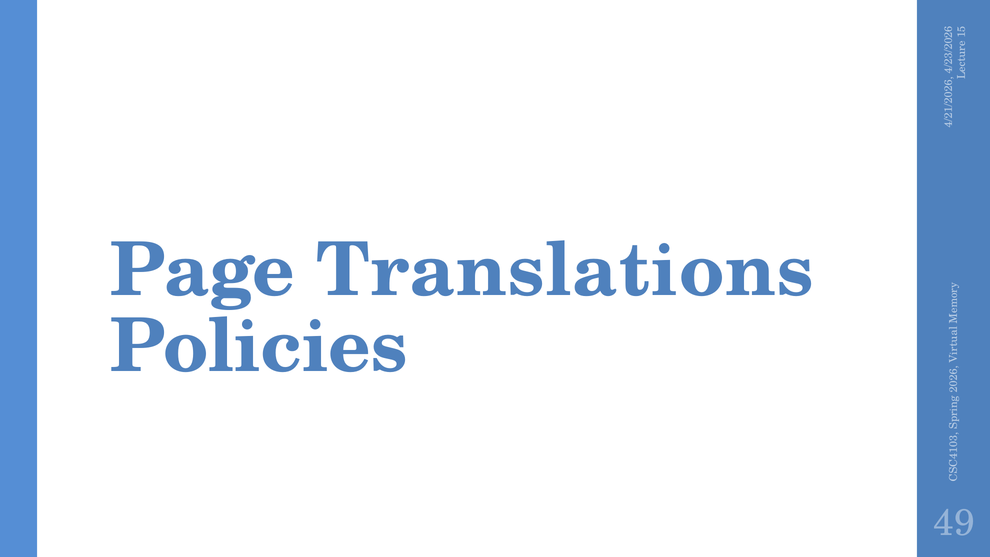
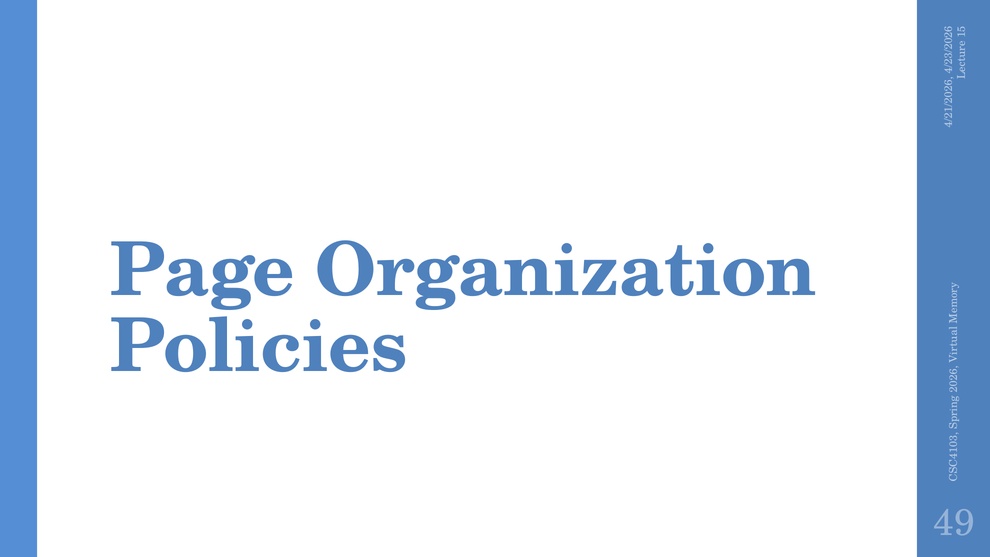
Translations: Translations -> Organization (566, 271)
